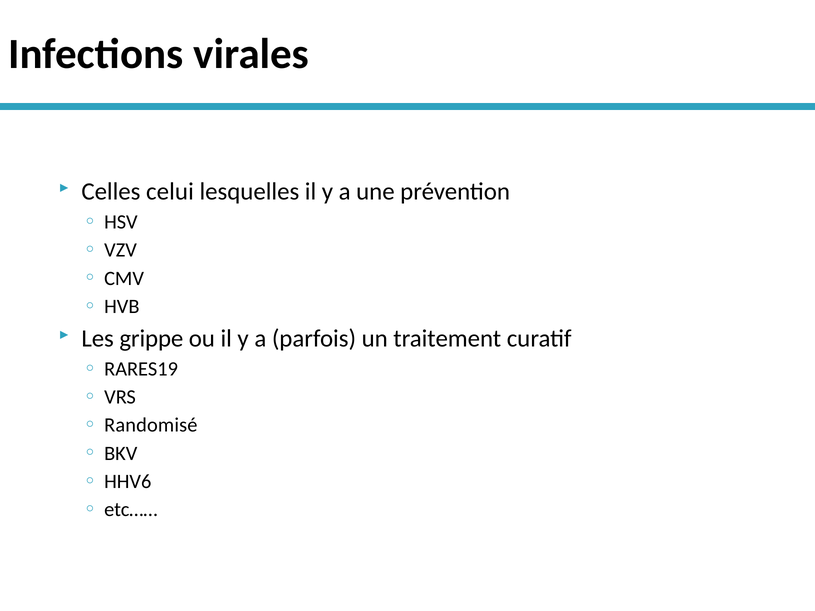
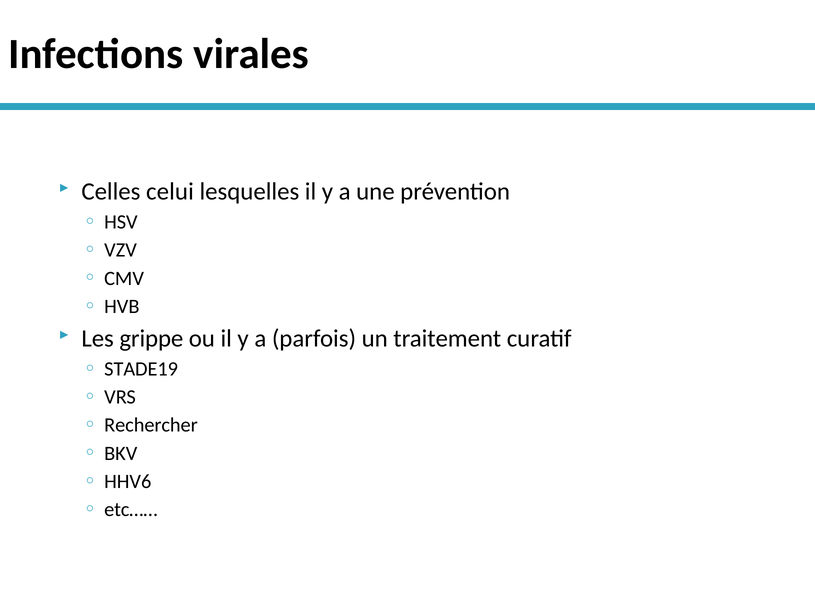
RARES19: RARES19 -> STADE19 (141, 369)
Randomisé: Randomisé -> Rechercher (151, 425)
